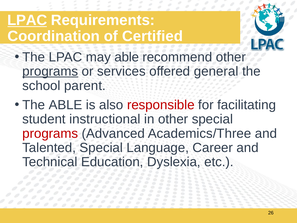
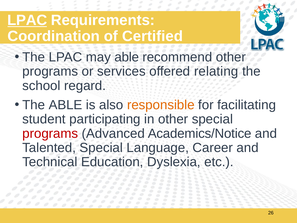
programs underline: present -> none (50, 71)
general: general -> relating (216, 71)
parent: parent -> regard (85, 86)
responsible colour: red -> orange (161, 105)
instructional: instructional -> participating (105, 119)
Academics/Three: Academics/Three -> Academics/Notice (200, 133)
